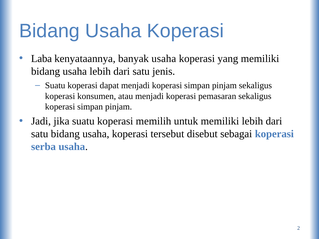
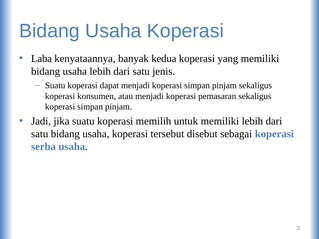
banyak usaha: usaha -> kedua (164, 59)
